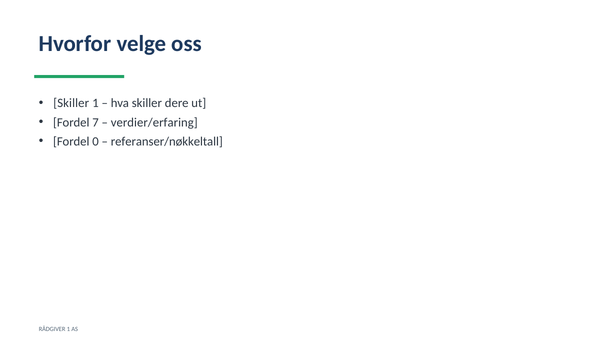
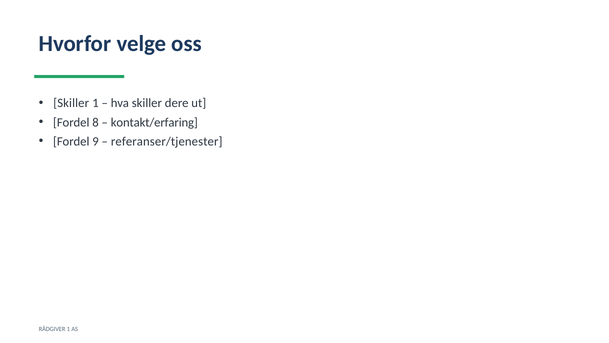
7: 7 -> 8 (95, 122)
verdier/erfaring: verdier/erfaring -> kontakt/erfaring (154, 122)
0: 0 -> 9 (95, 141)
referanser/nøkkeltall: referanser/nøkkeltall -> referanser/tjenester (167, 141)
